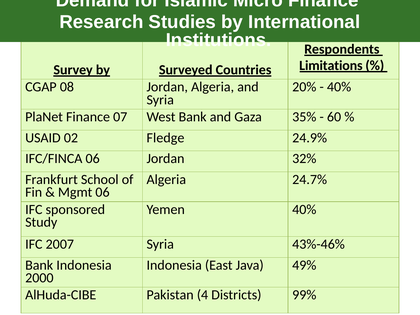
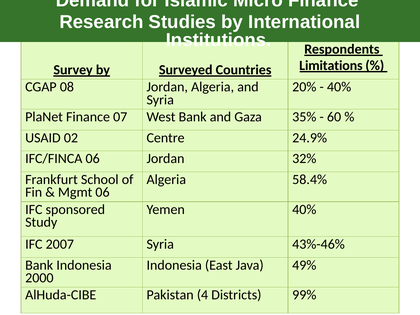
Fledge: Fledge -> Centre (166, 138)
24.7%: 24.7% -> 58.4% (310, 180)
